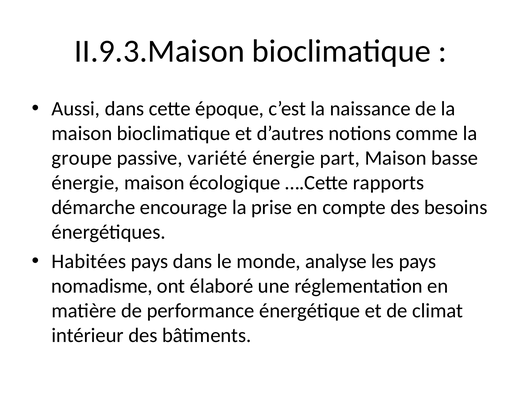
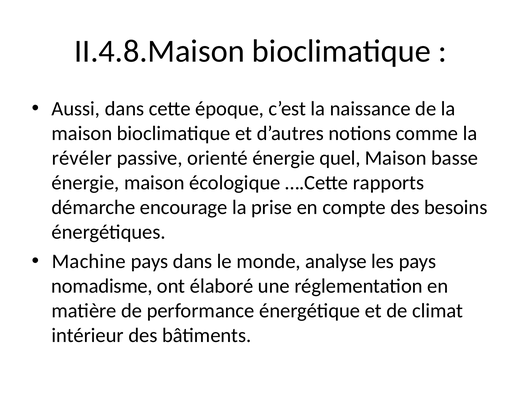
II.9.3.Maison: II.9.3.Maison -> II.4.8.Maison (159, 51)
groupe: groupe -> révéler (82, 158)
variété: variété -> orienté (218, 158)
part: part -> quel (340, 158)
Habitées: Habitées -> Machine (89, 262)
